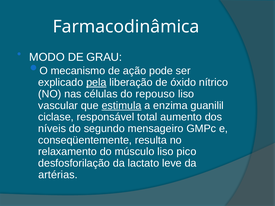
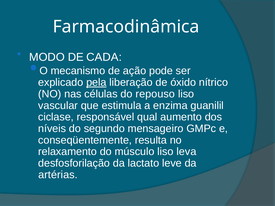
GRAU: GRAU -> CADA (104, 57)
estimula underline: present -> none (121, 106)
total: total -> qual (147, 117)
pico: pico -> leva (186, 152)
